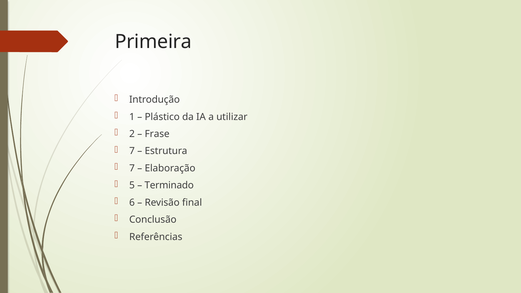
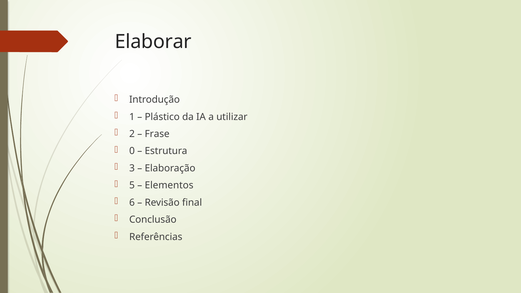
Primeira: Primeira -> Elaborar (153, 42)
7: 7 -> 0 (132, 151)
7: 7 -> 3 (132, 168)
Terminado: Terminado -> Elementos (169, 185)
